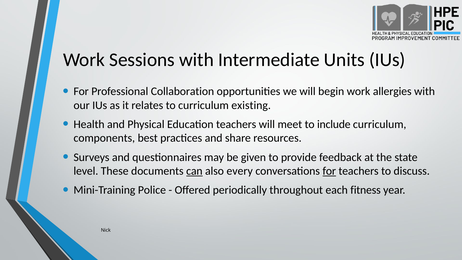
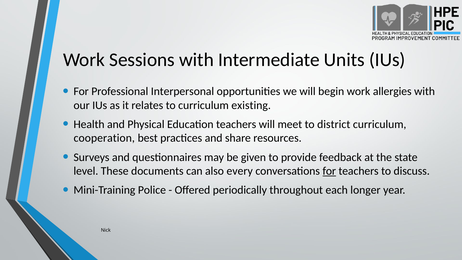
Collaboration: Collaboration -> Interpersonal (182, 91)
include: include -> district (334, 124)
components: components -> cooperation (104, 138)
can underline: present -> none (194, 171)
fitness: fitness -> longer (365, 190)
